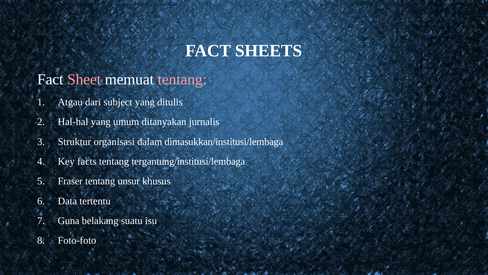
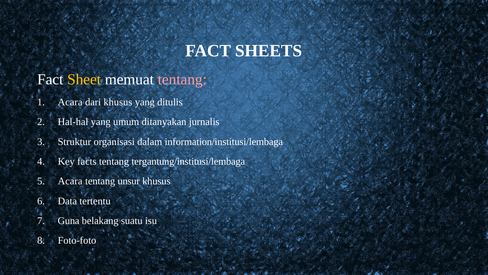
Sheet colour: pink -> yellow (84, 79)
Atgau: Atgau -> Acara (70, 102)
dari subject: subject -> khusus (118, 102)
dimasukkan/institusi/lembaga: dimasukkan/institusi/lembaga -> information/institusi/lembaga (224, 141)
Fraser: Fraser -> Acara (70, 181)
